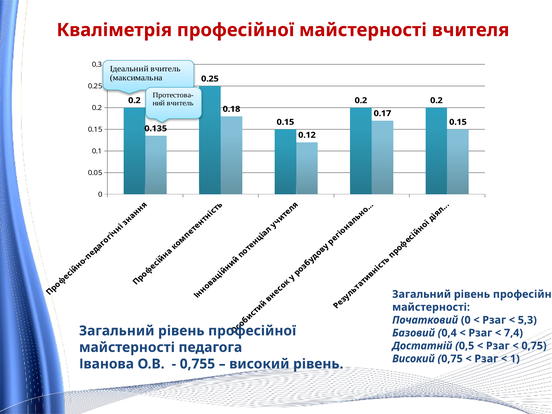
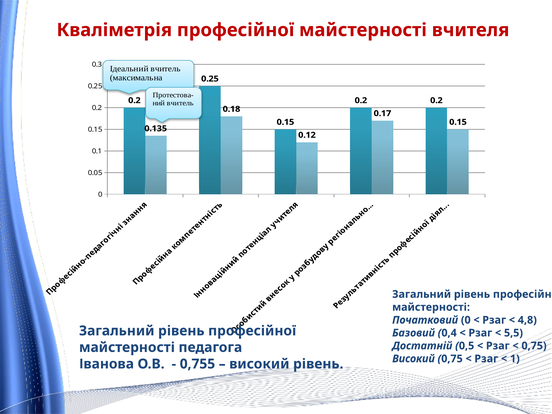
5,3: 5,3 -> 4,8 (527, 320)
7,4: 7,4 -> 5,5 (513, 333)
